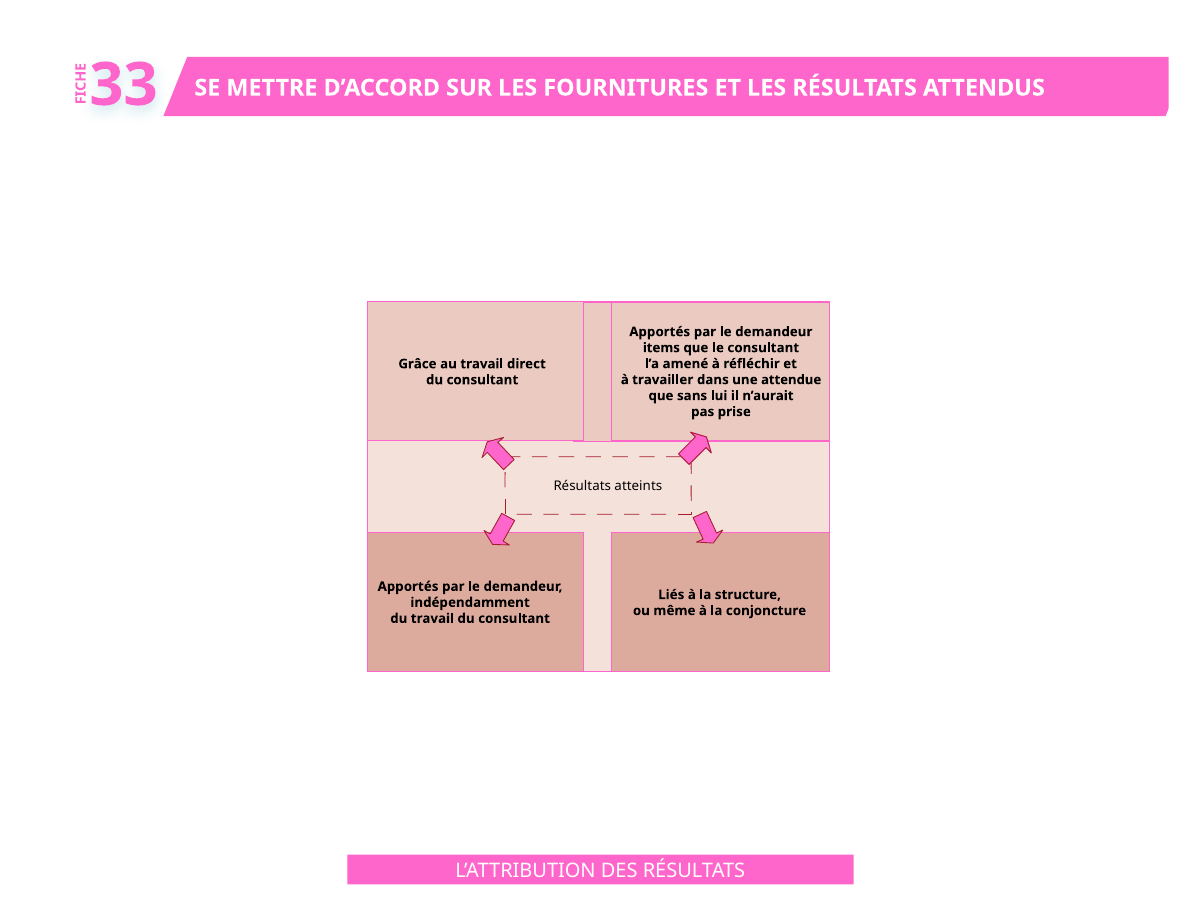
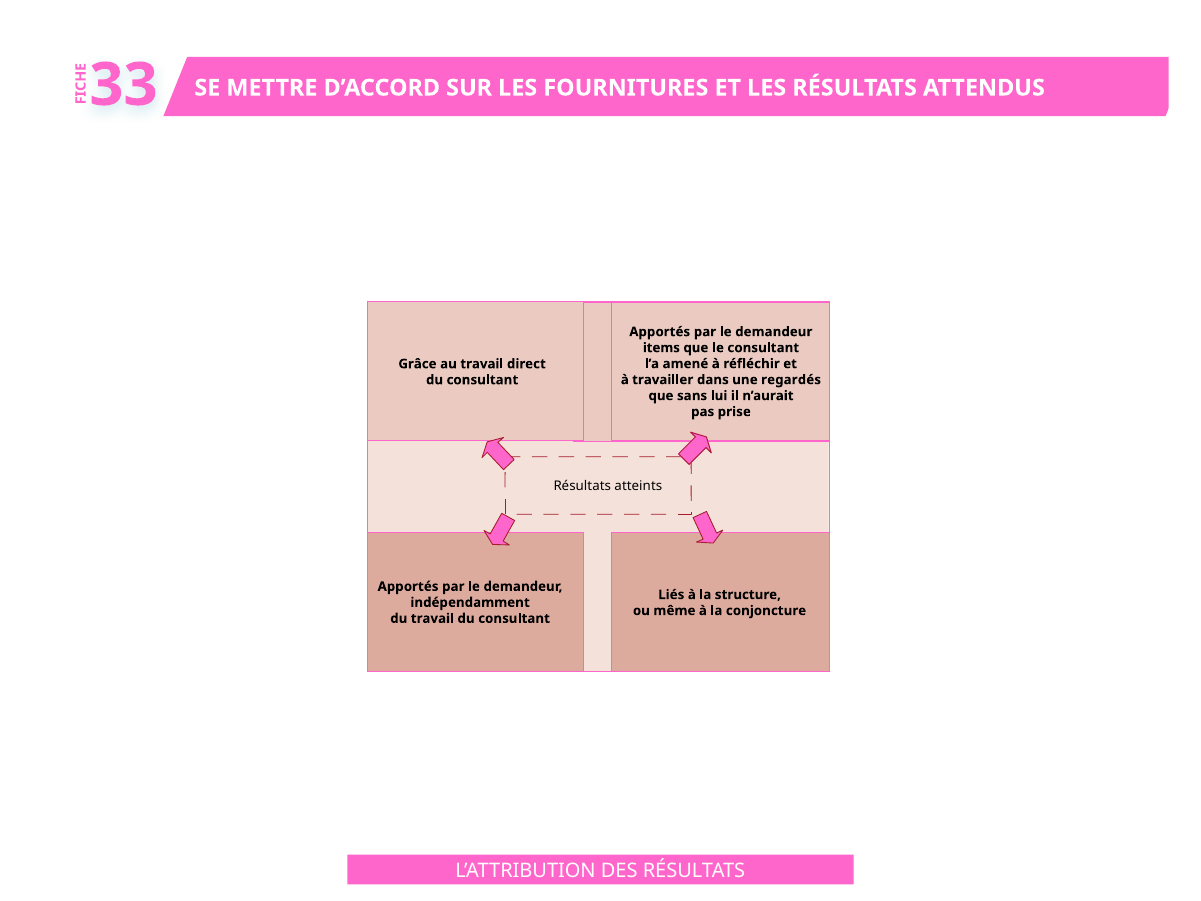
attendue: attendue -> regardés (791, 380)
